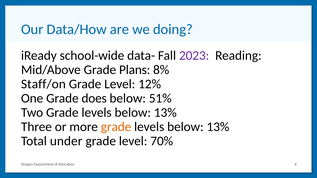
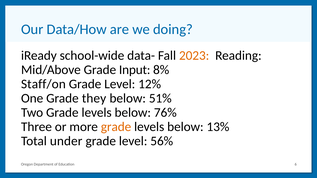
2023 colour: purple -> orange (194, 56)
Plans: Plans -> Input (135, 70)
does: does -> they (94, 99)
13%: 13% -> 76% (165, 113)
70%: 70% -> 56% (162, 141)
